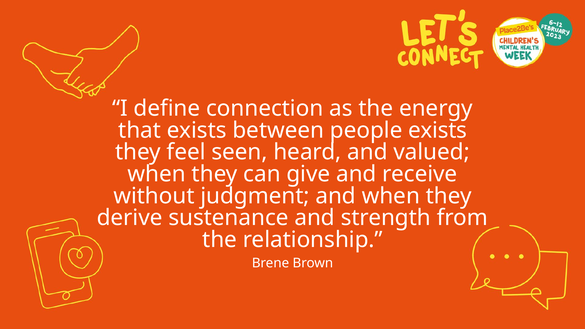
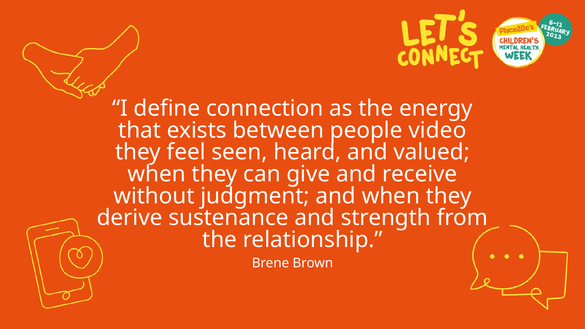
people exists: exists -> video (437, 130)
